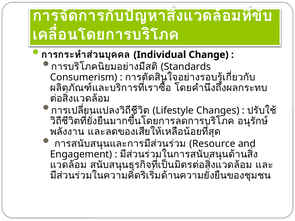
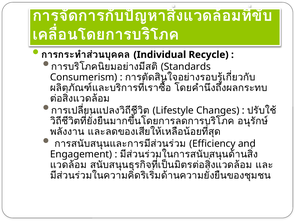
Change: Change -> Recycle (209, 55)
Resource: Resource -> Efficiency (212, 144)
